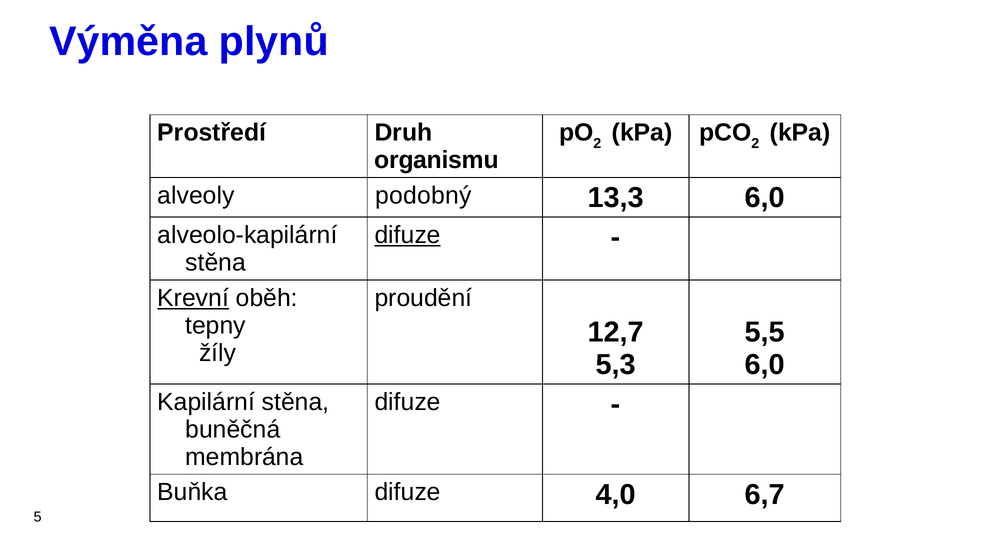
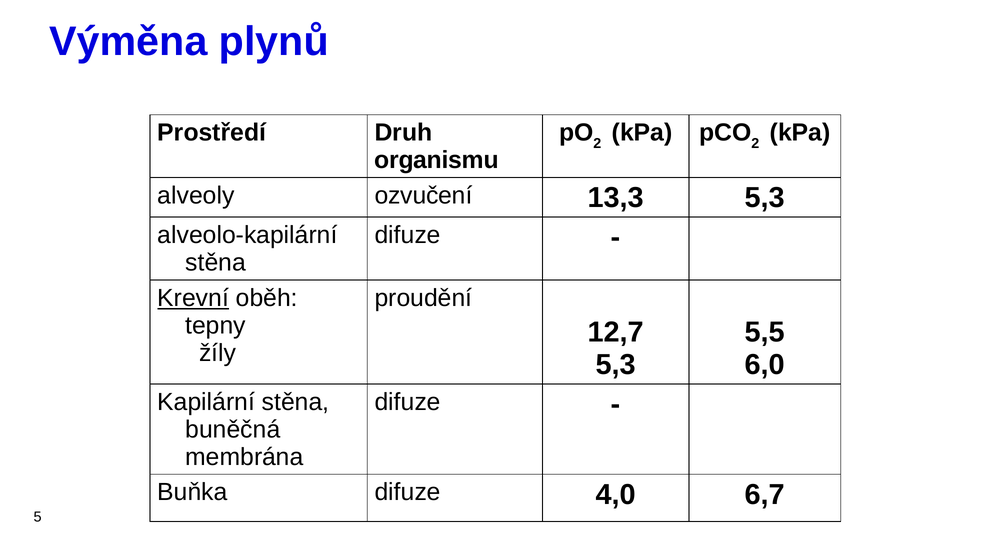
podobný: podobný -> ozvučení (424, 195)
13,3 6,0: 6,0 -> 5,3 (765, 198)
difuze underline: present -> none (408, 235)
